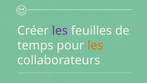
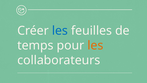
les colour: purple -> blue (60, 31)
